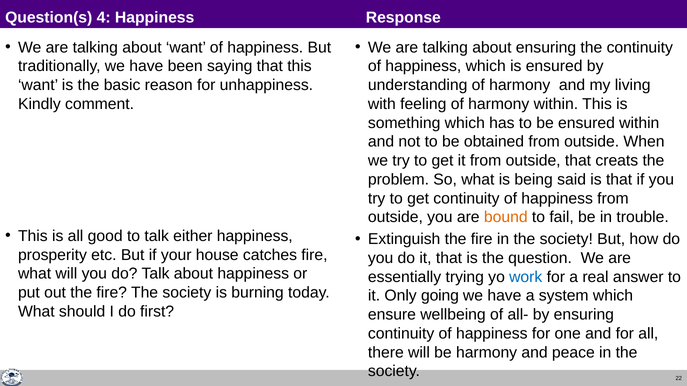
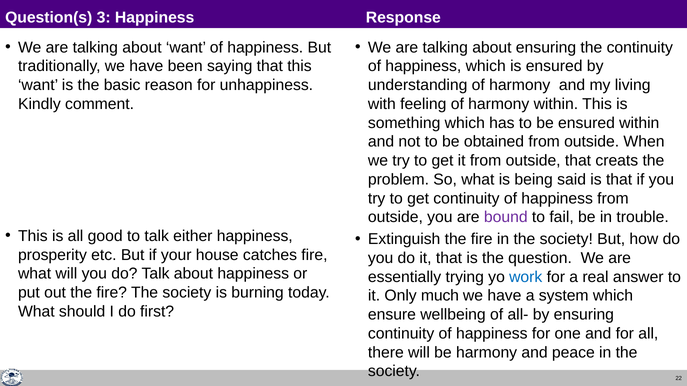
4: 4 -> 3 (104, 17)
bound colour: orange -> purple (506, 217)
going: going -> much (440, 296)
